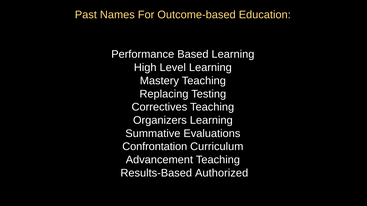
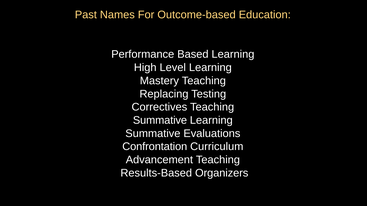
Organizers: Organizers -> Summative (160, 120)
Authorized: Authorized -> Organizers (222, 173)
